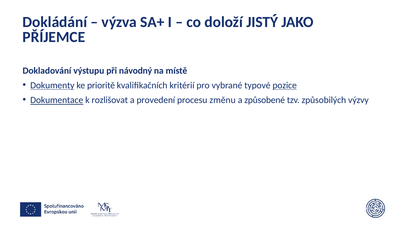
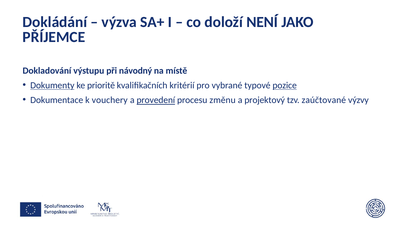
JISTÝ: JISTÝ -> NENÍ (262, 22)
Dokumentace underline: present -> none (57, 100)
rozlišovat: rozlišovat -> vouchery (110, 100)
provedení underline: none -> present (156, 100)
způsobené: způsobené -> projektový (265, 100)
způsobilých: způsobilých -> zaúčtované (324, 100)
